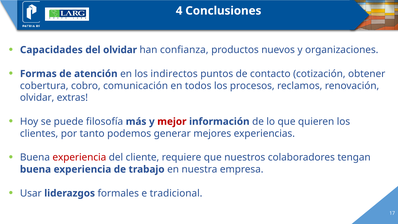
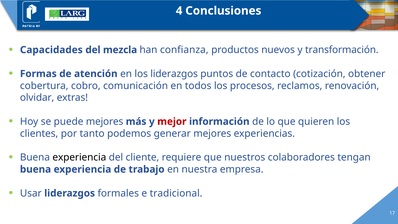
del olvidar: olvidar -> mezcla (120, 50)
organizaciones: organizaciones -> transformación (342, 50)
los indirectos: indirectos -> liderazgos (174, 74)
puede filosofía: filosofía -> mejores (105, 121)
experiencia colour: red -> black (79, 157)
